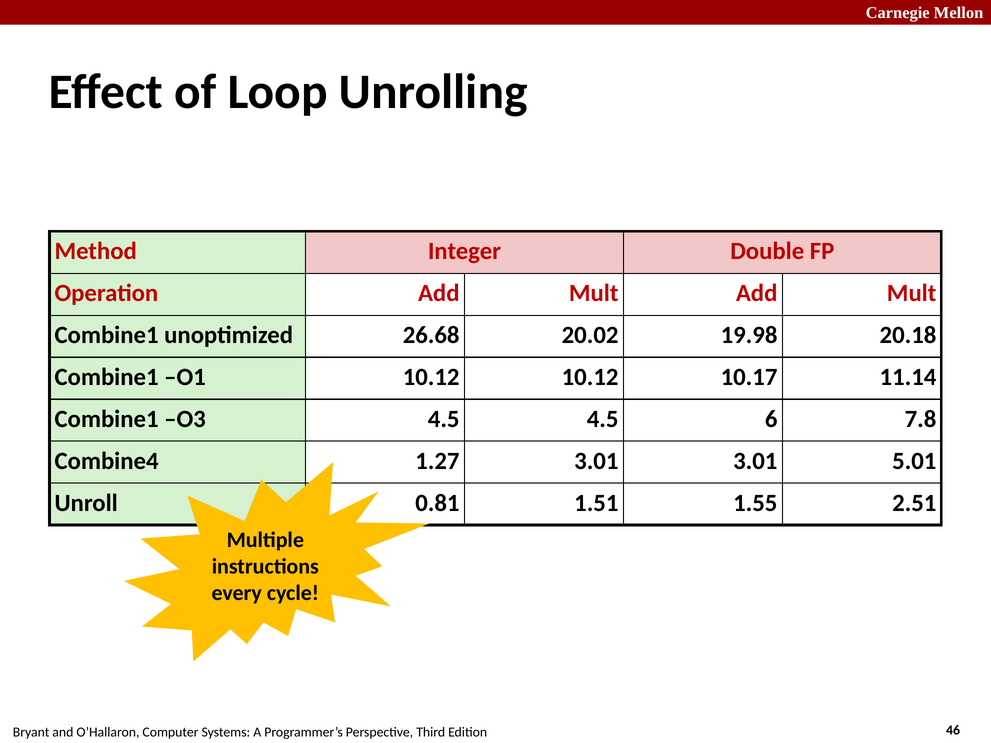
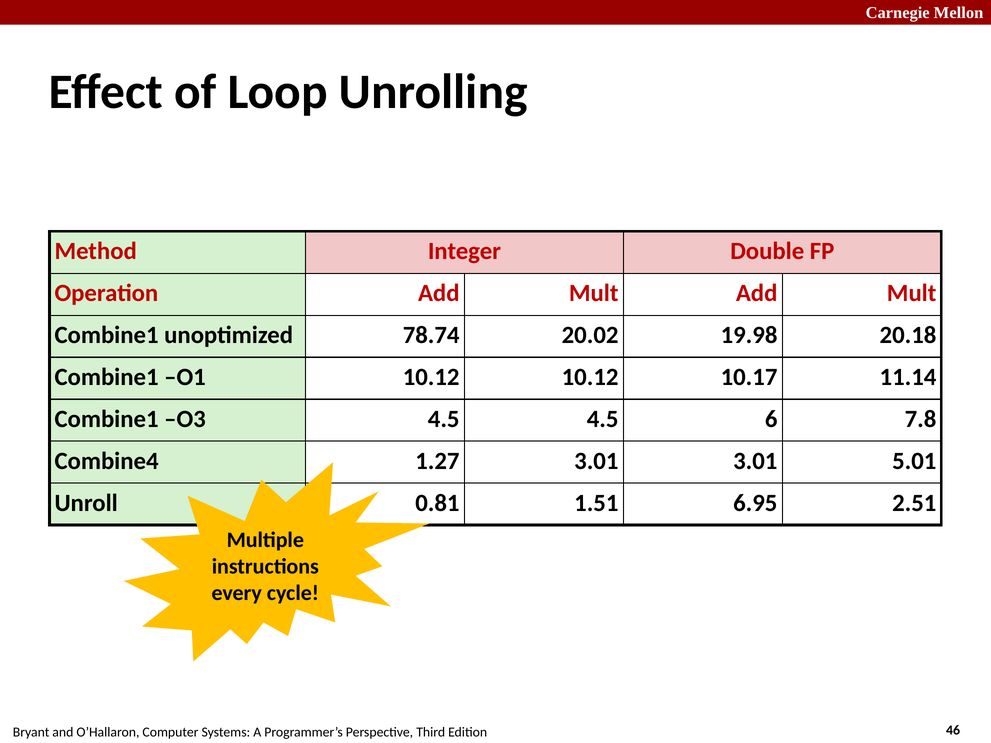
26.68: 26.68 -> 78.74 (431, 335)
1.55: 1.55 -> 6.95 (755, 503)
